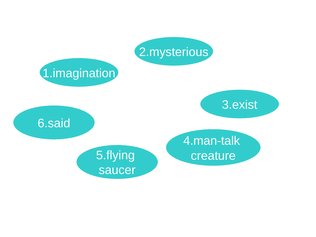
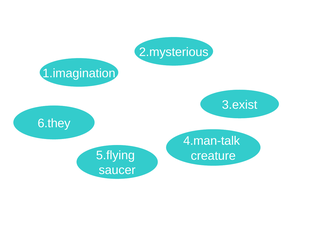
6.said: 6.said -> 6.they (54, 123)
